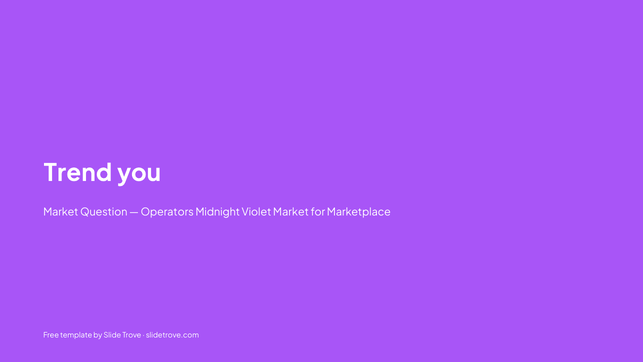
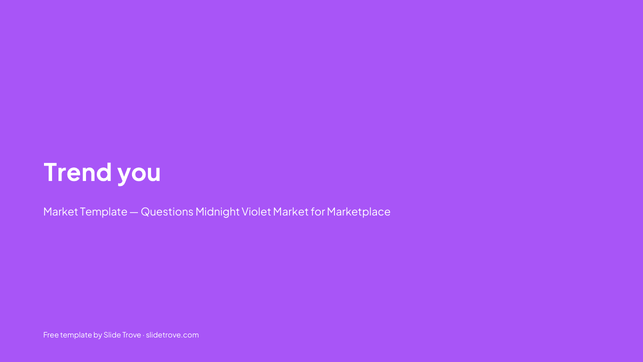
Market Question: Question -> Template (104, 212)
Operators: Operators -> Questions (167, 212)
